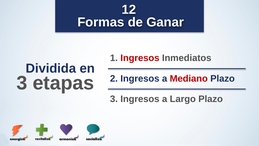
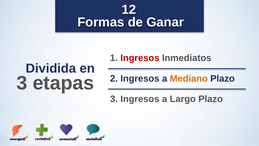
Mediano colour: red -> orange (189, 79)
